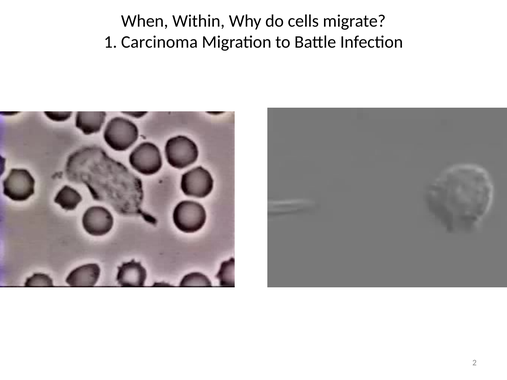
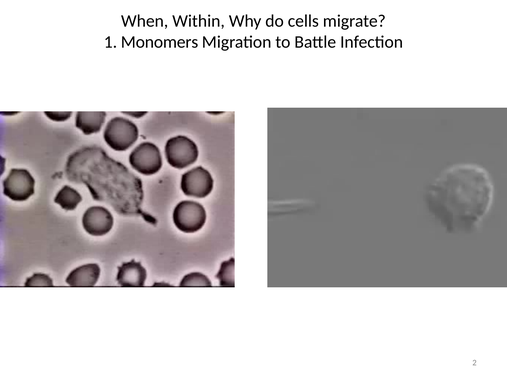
Carcinoma: Carcinoma -> Monomers (160, 42)
